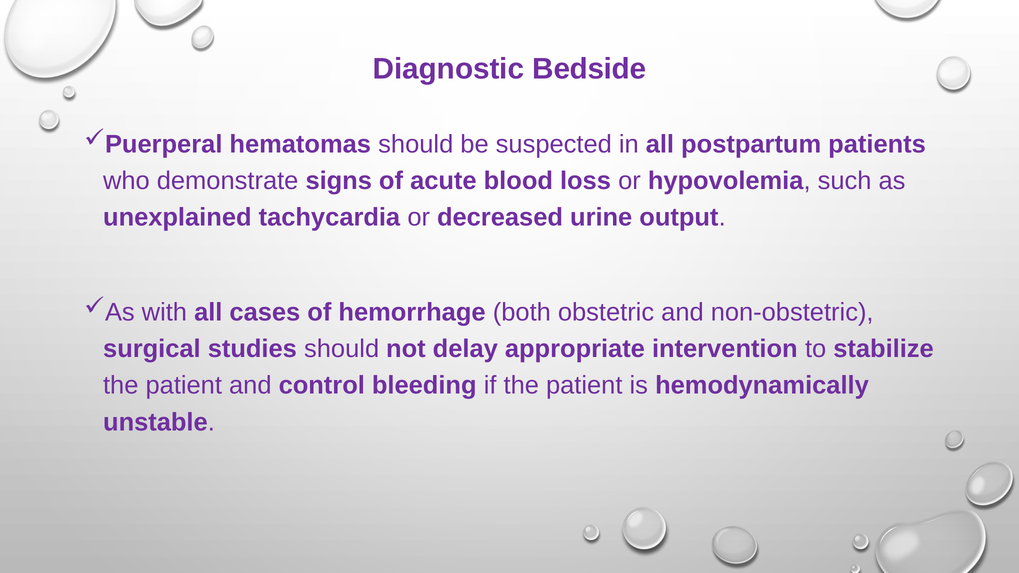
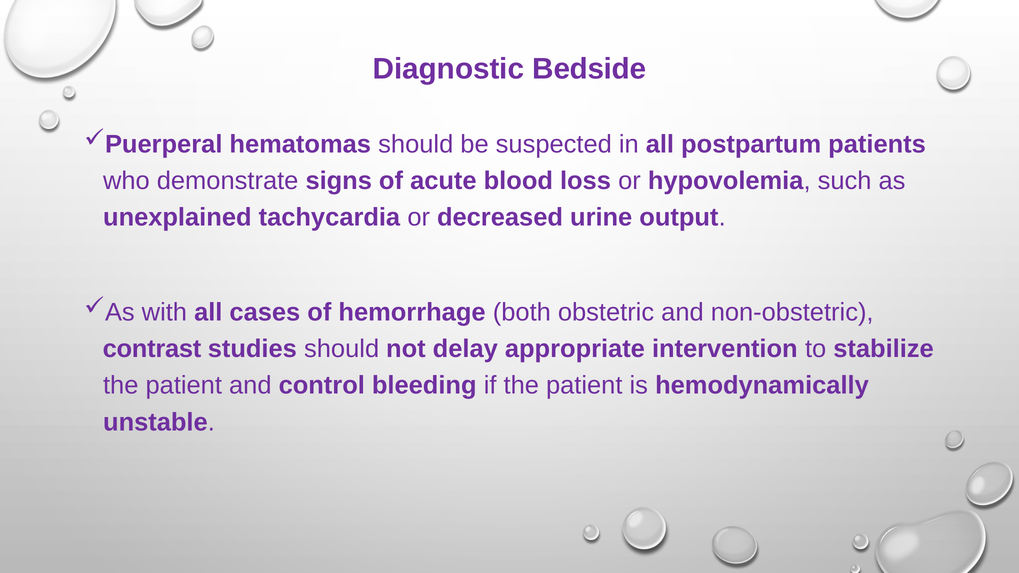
surgical: surgical -> contrast (152, 349)
